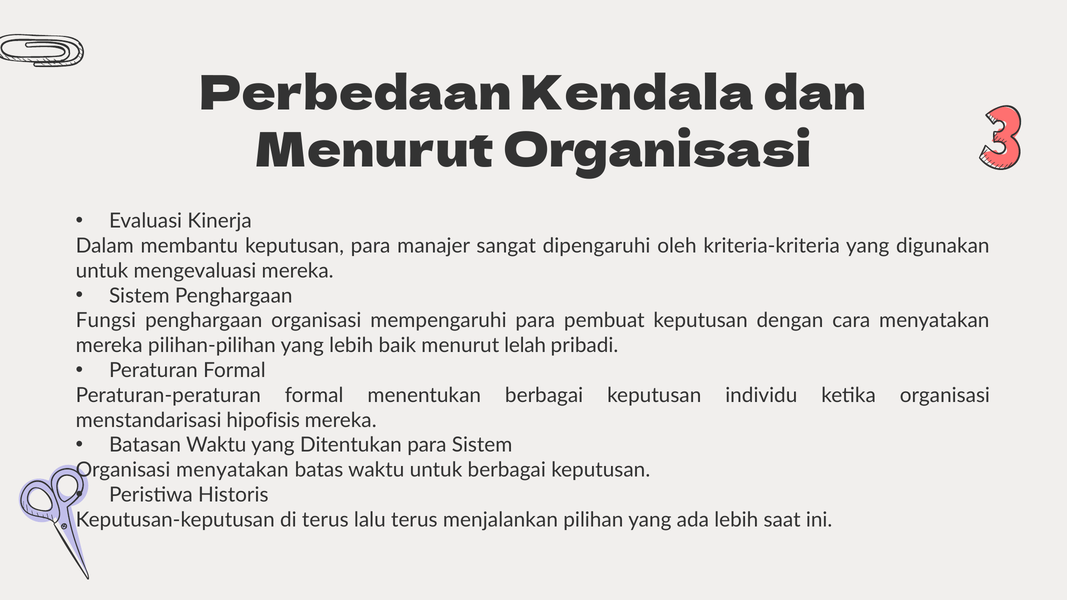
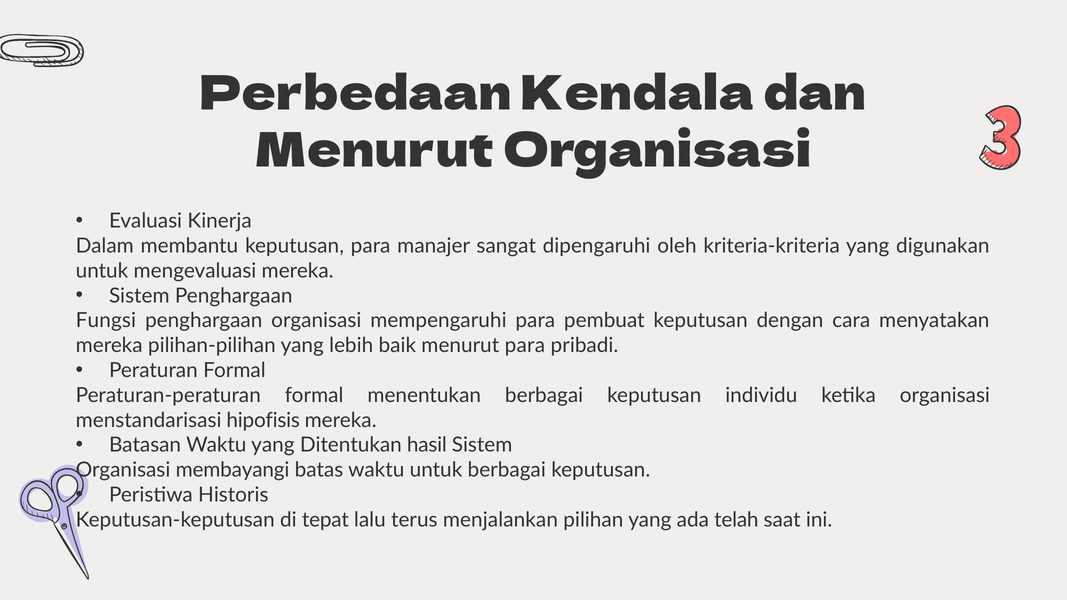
menurut lelah: lelah -> para (525, 346)
Ditentukan para: para -> hasil (427, 445)
Organisasi menyatakan: menyatakan -> membayangi (233, 470)
di terus: terus -> tepat (325, 520)
ada lebih: lebih -> telah (736, 520)
